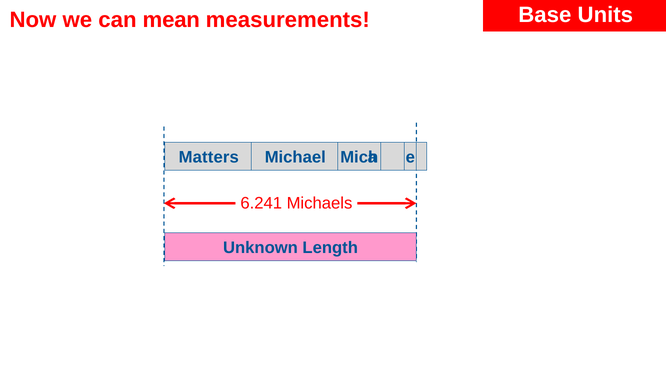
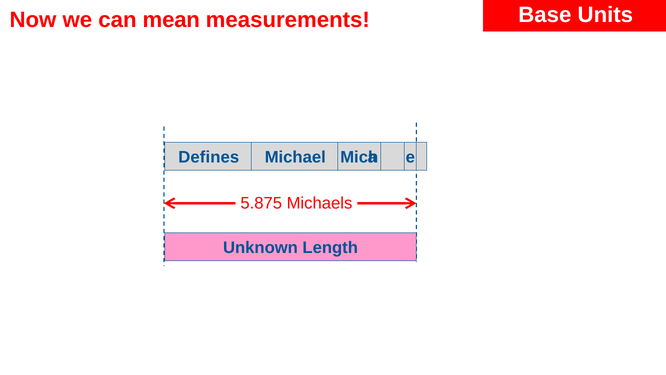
Matters: Matters -> Defines (209, 157)
6.241: 6.241 -> 5.875 (261, 203)
